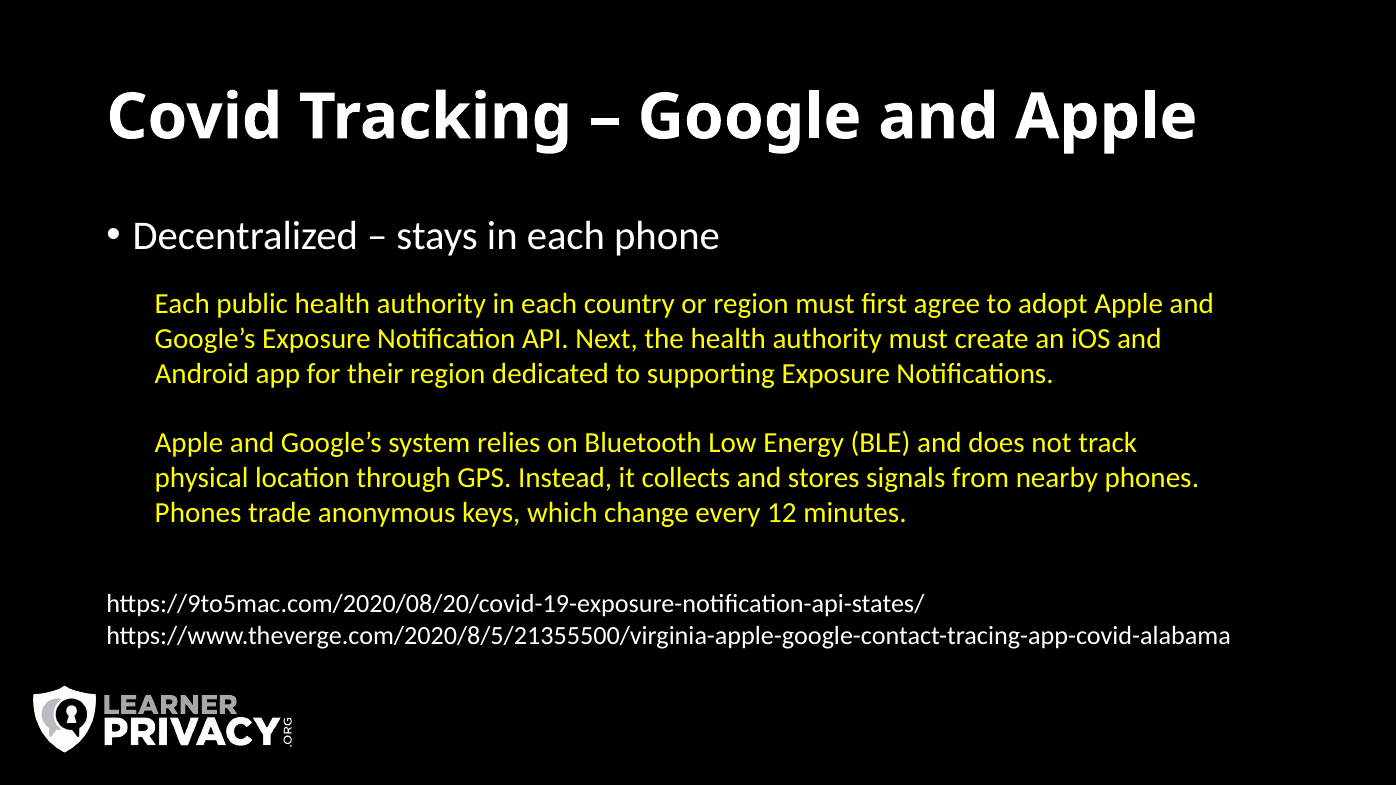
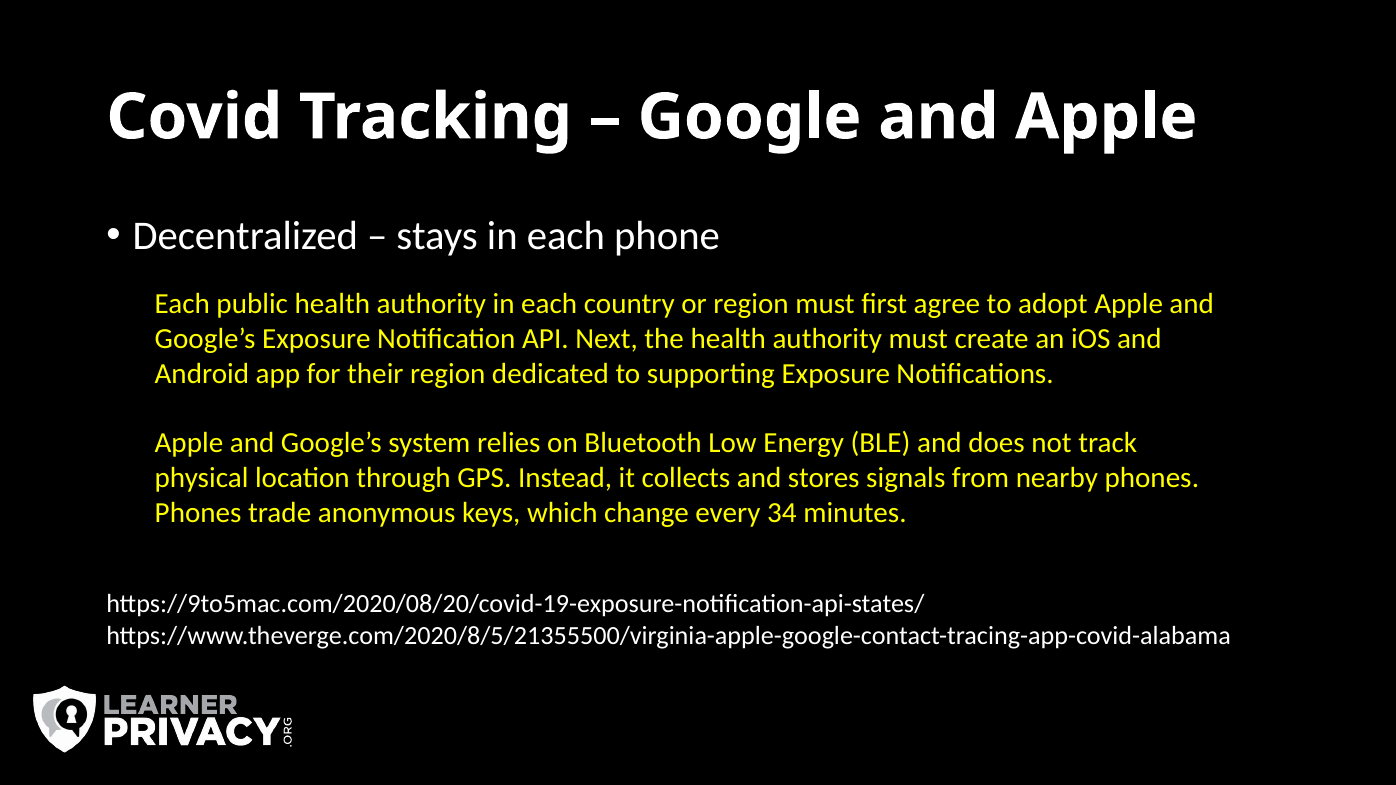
12: 12 -> 34 (782, 513)
